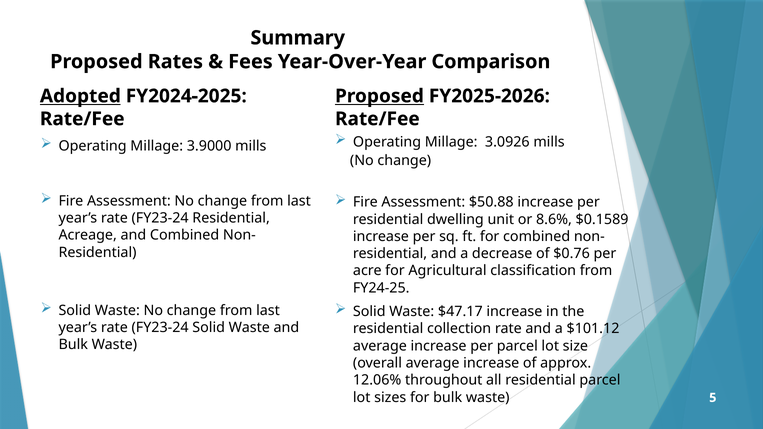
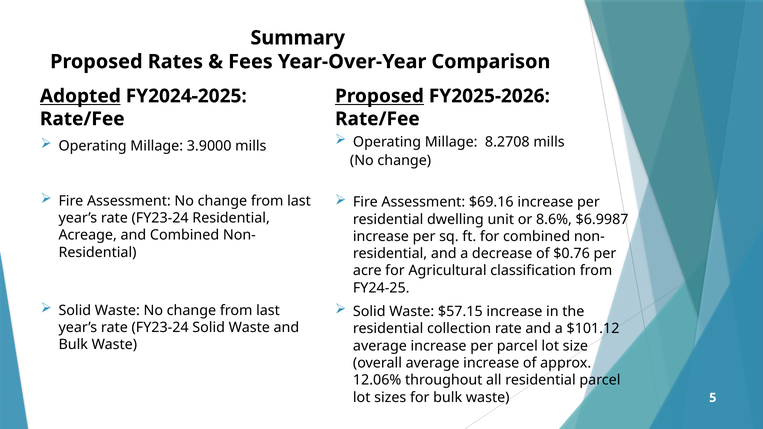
3.0926: 3.0926 -> 8.2708 (507, 142)
$50.88: $50.88 -> $69.16 (491, 202)
$0.1589: $0.1589 -> $6.9987 (602, 219)
$47.17: $47.17 -> $57.15 (460, 312)
